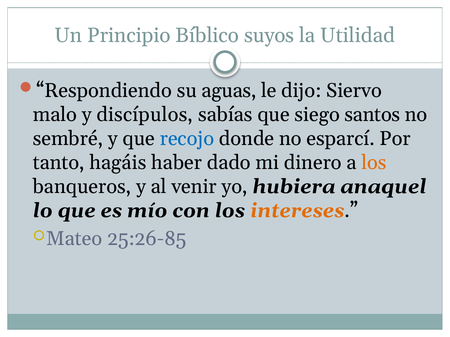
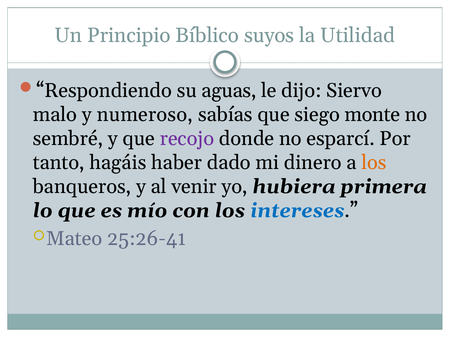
discípulos: discípulos -> numeroso (145, 115)
santos: santos -> monte (372, 115)
recojo colour: blue -> purple (187, 139)
anaquel: anaquel -> primera (384, 187)
intereses colour: orange -> blue (297, 211)
25:26-85: 25:26-85 -> 25:26-41 (147, 239)
